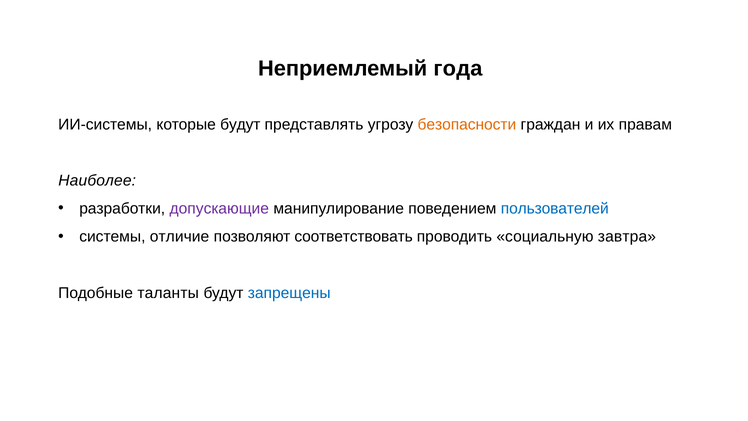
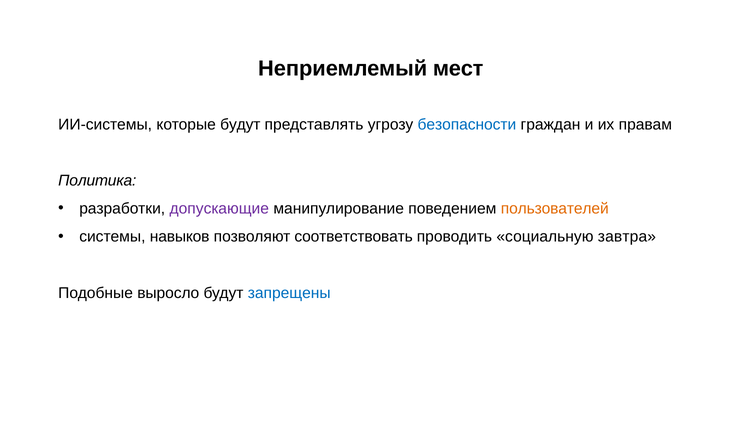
года: года -> мест (458, 68)
безопасности colour: orange -> blue (467, 124)
Наиболее: Наиболее -> Политика (97, 181)
пользователей colour: blue -> orange (555, 209)
отличие: отличие -> навыков (180, 237)
таланты: таланты -> выросло (168, 293)
